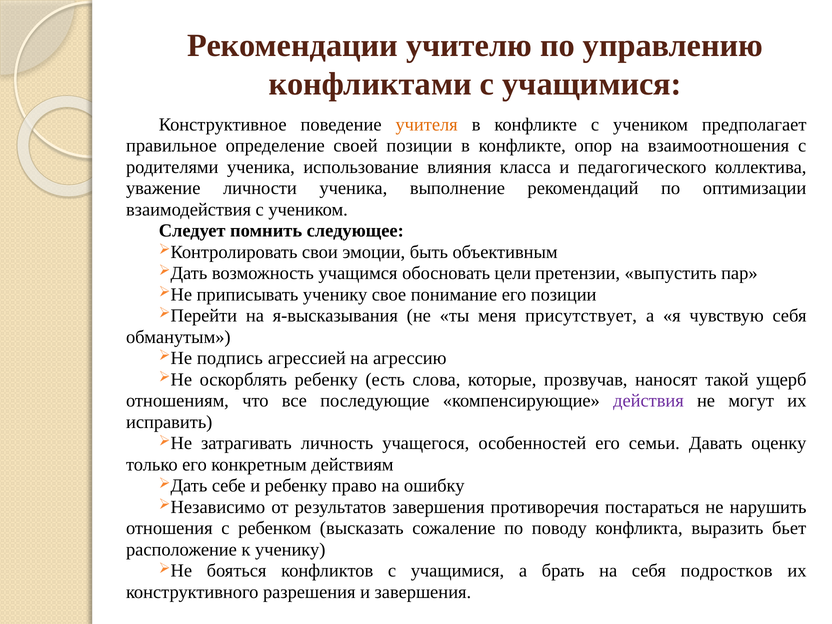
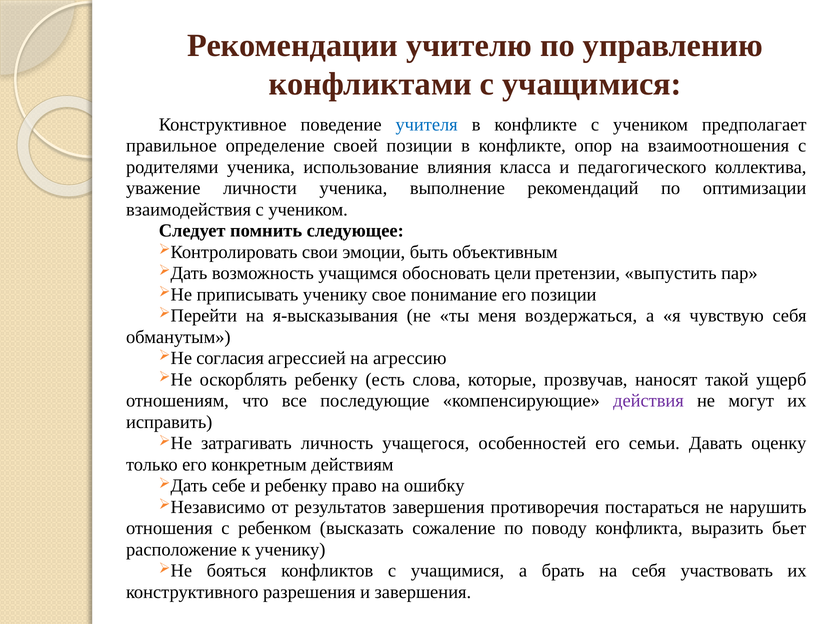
учителя colour: orange -> blue (427, 124)
присутствует: присутствует -> воздержаться (581, 316)
подпись: подпись -> согласия (230, 358)
подростков: подростков -> участвовать (727, 571)
